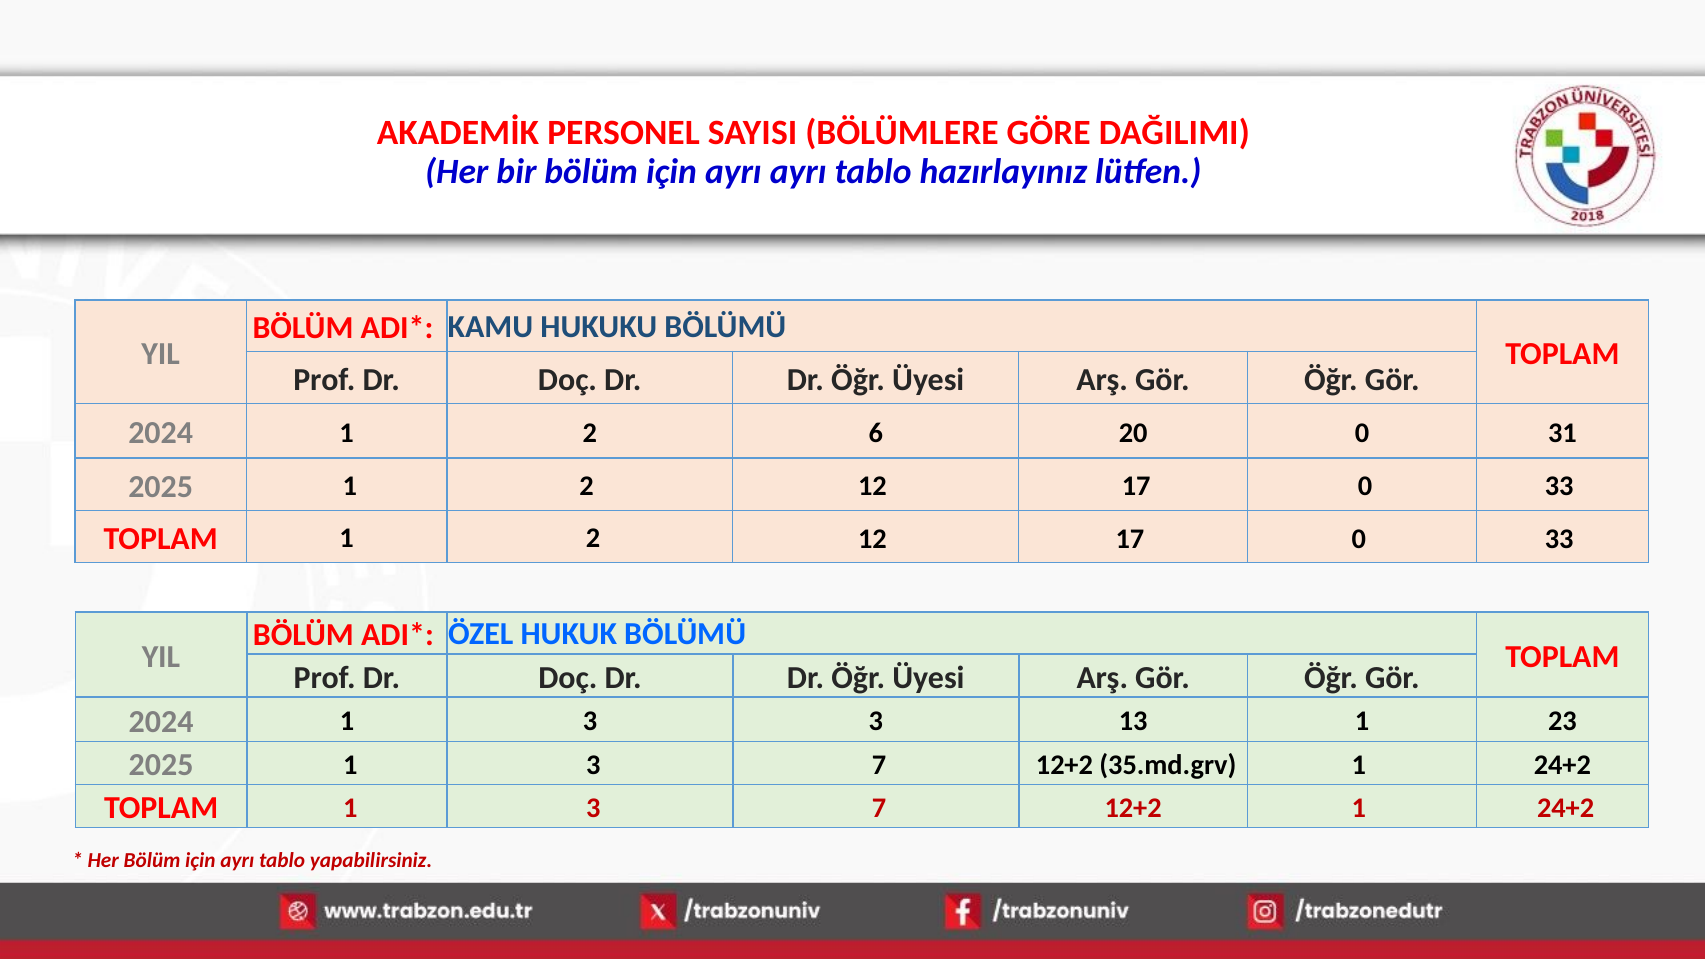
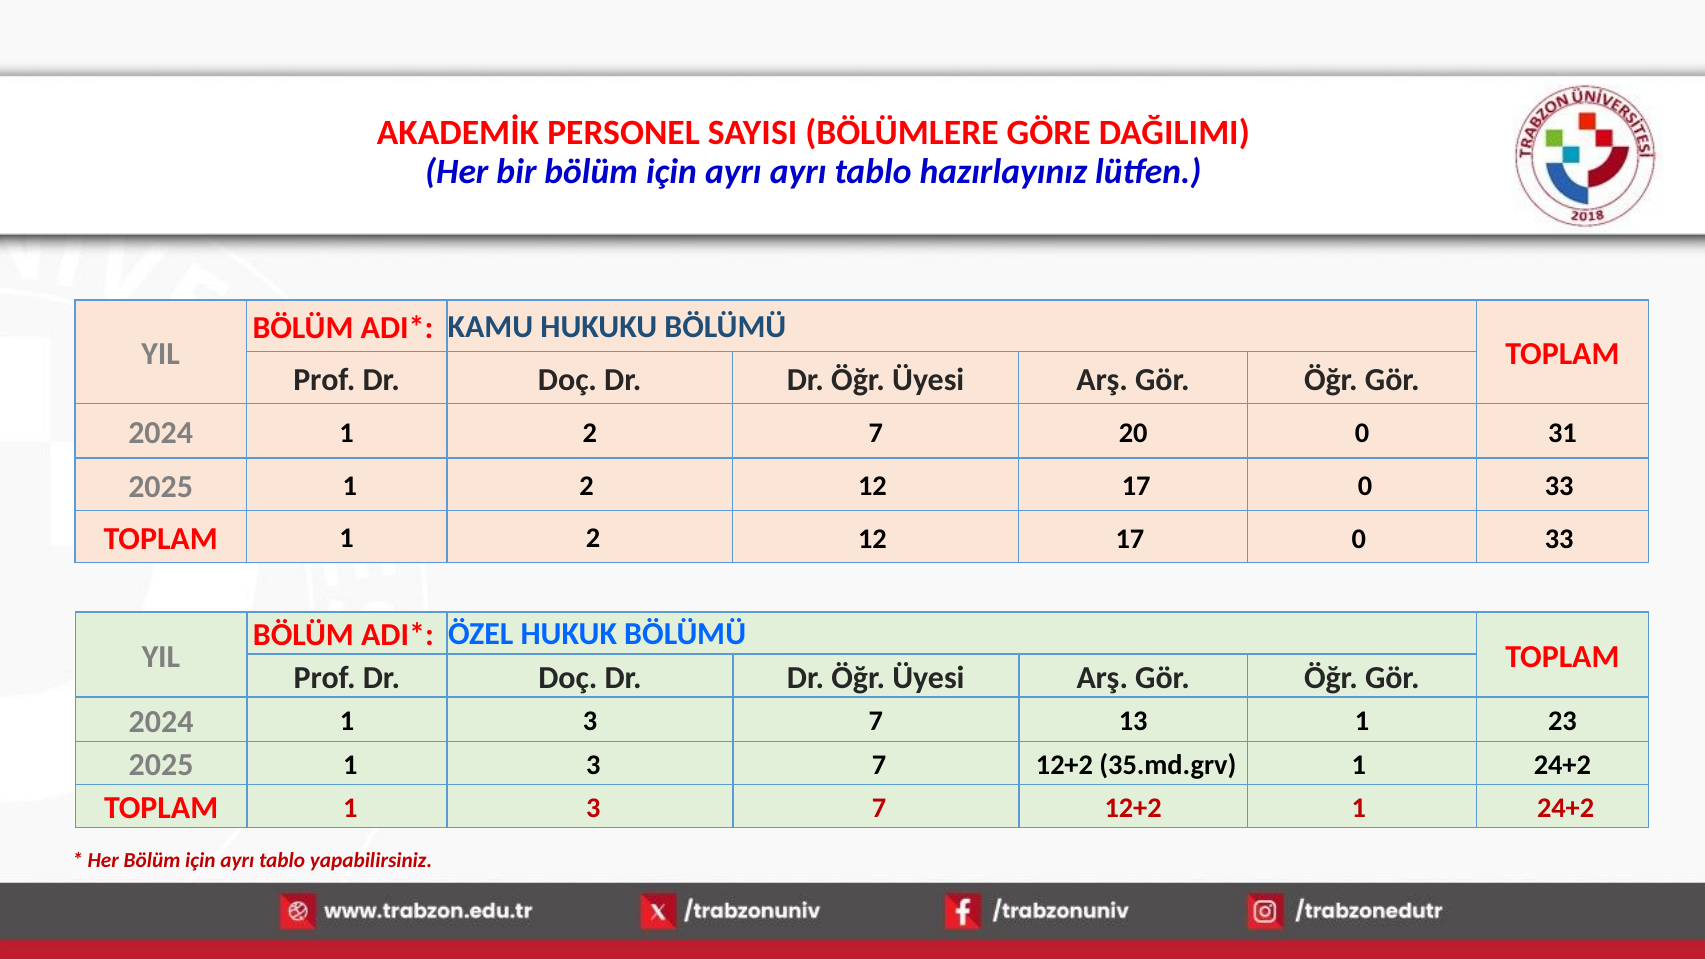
2 6: 6 -> 7 (876, 433)
2024 1 3 3: 3 -> 7 (876, 722)
